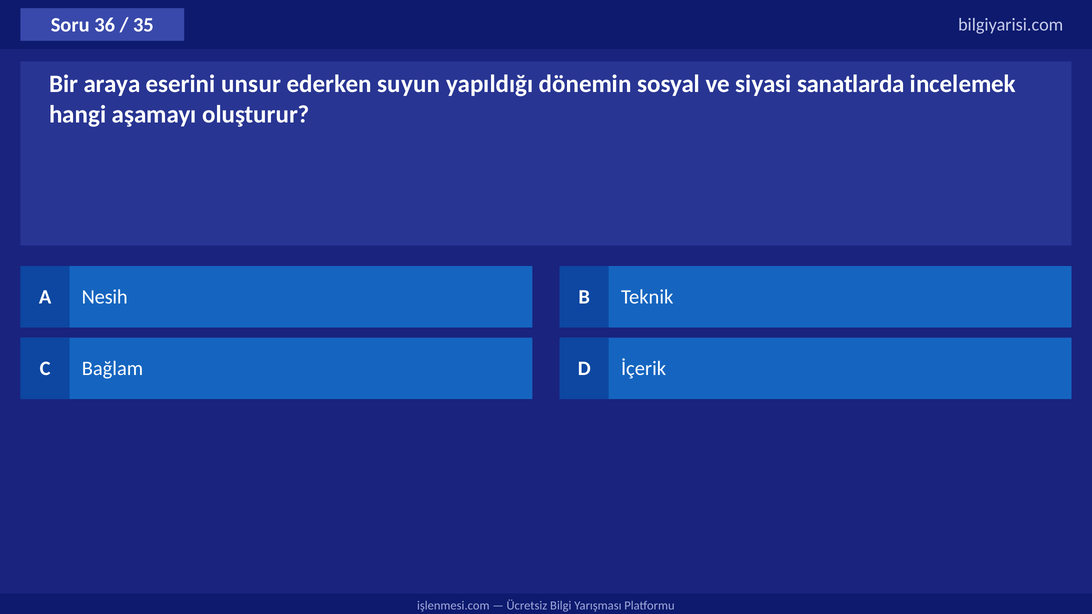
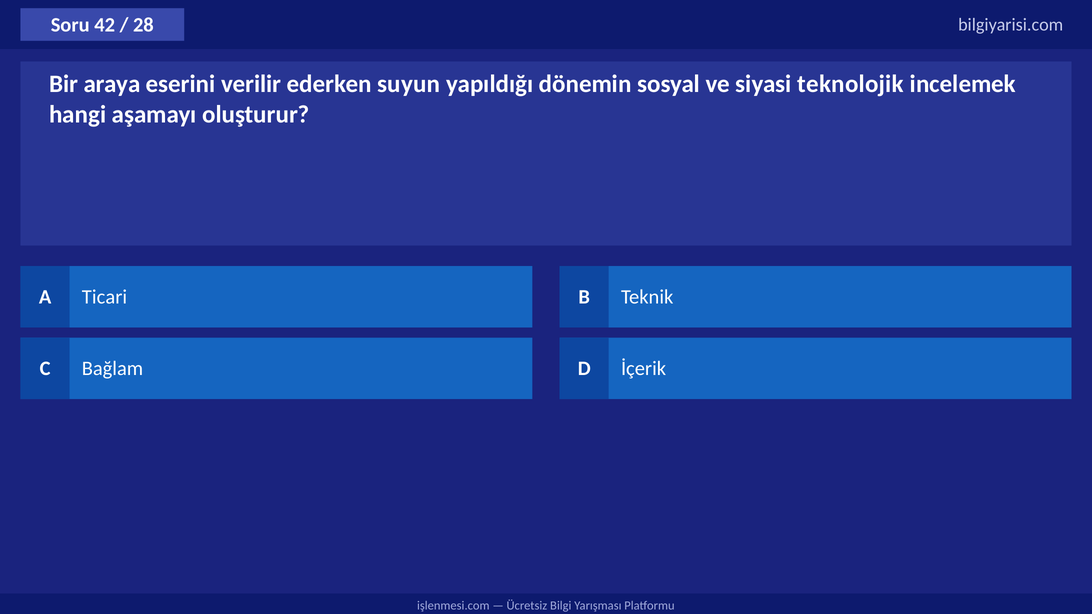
36: 36 -> 42 (105, 25)
35: 35 -> 28 (143, 25)
unsur: unsur -> verilir (251, 84)
sanatlarda: sanatlarda -> teknolojik (851, 84)
Nesih: Nesih -> Ticari (105, 297)
